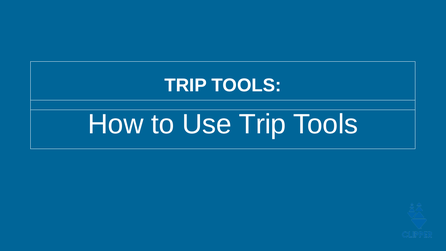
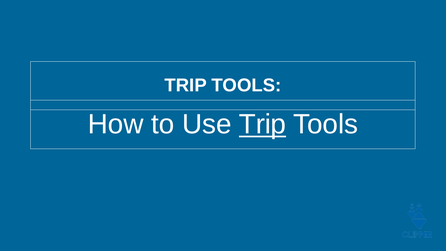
Trip underline: none -> present (263, 124)
